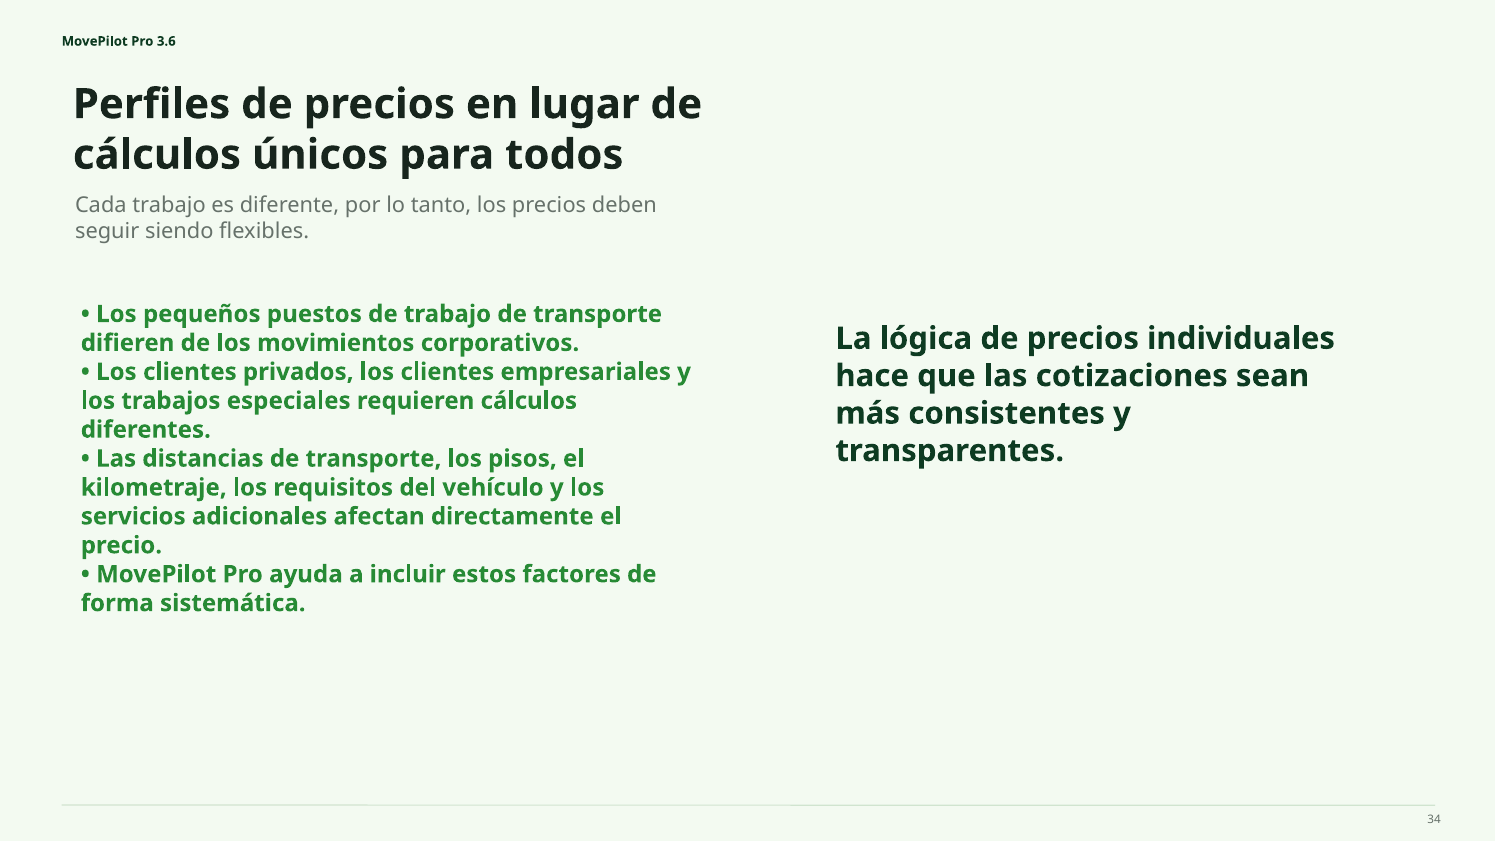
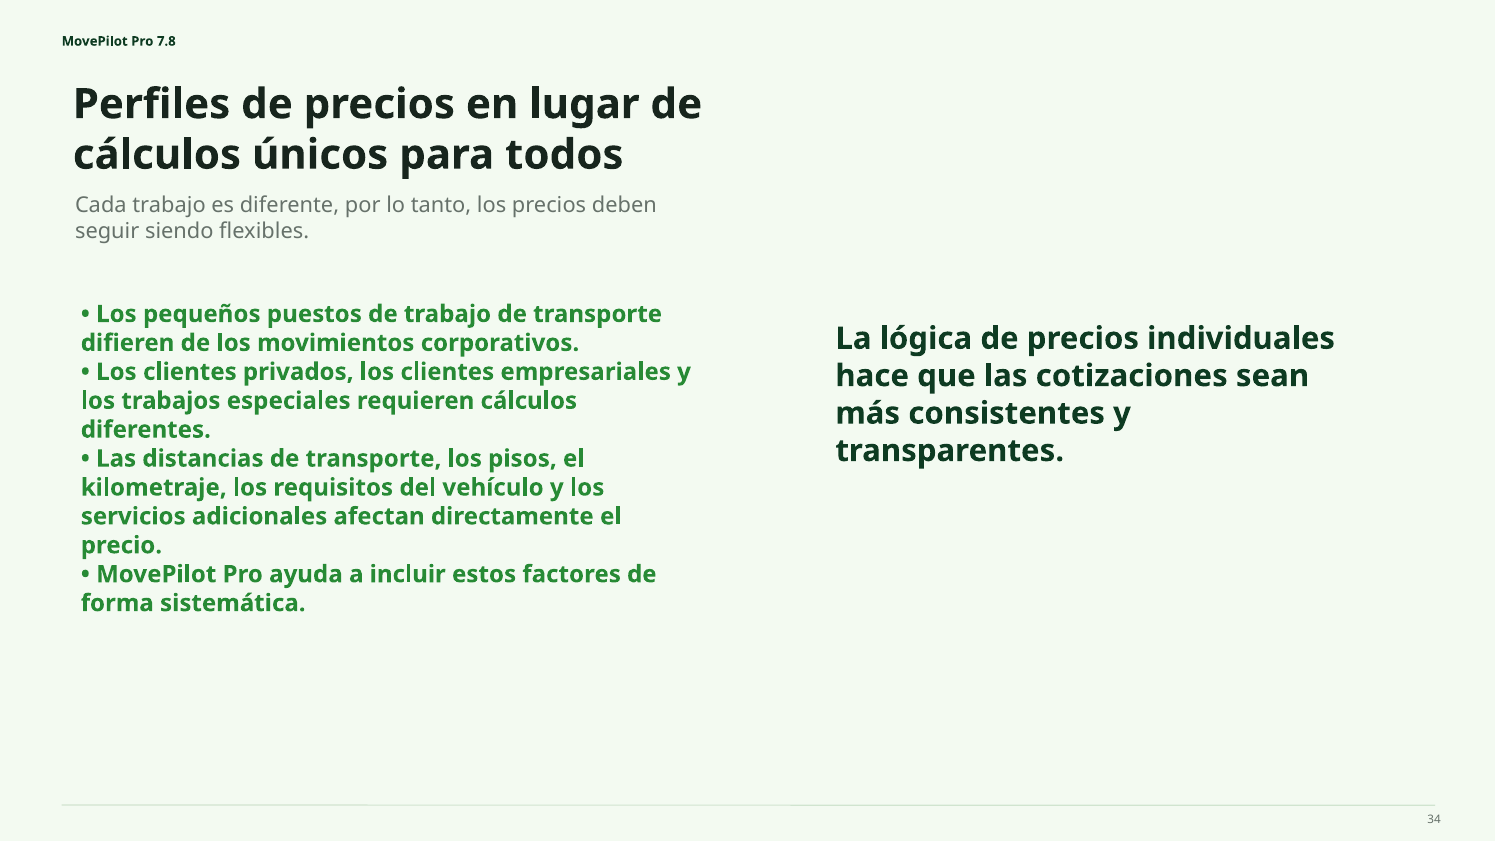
3.6: 3.6 -> 7.8 (166, 41)
